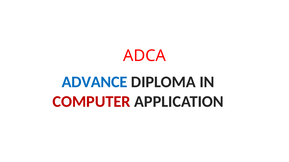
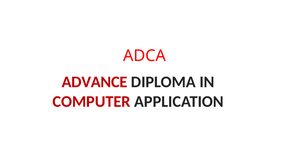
ADVANCE colour: blue -> red (95, 82)
